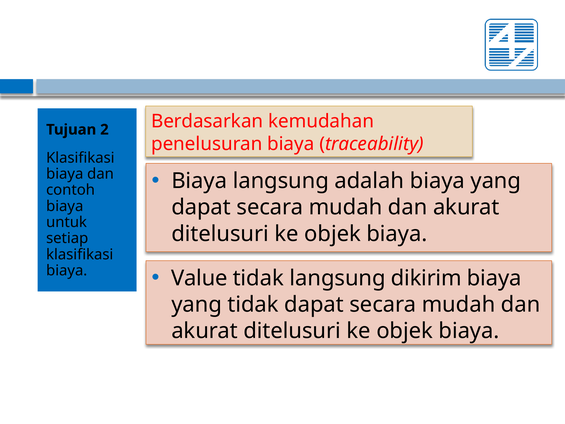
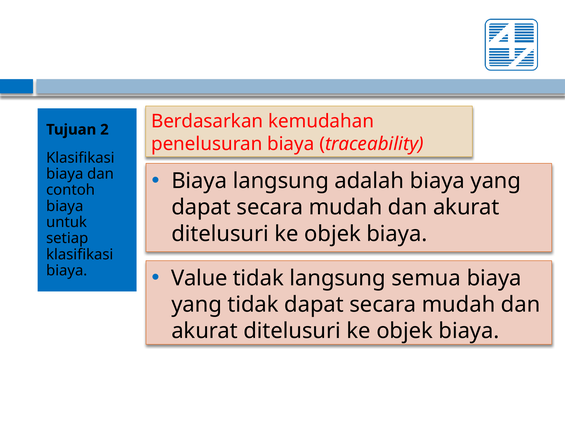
dikirim: dikirim -> semua (426, 278)
